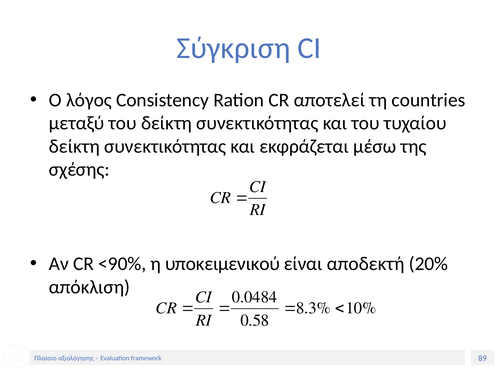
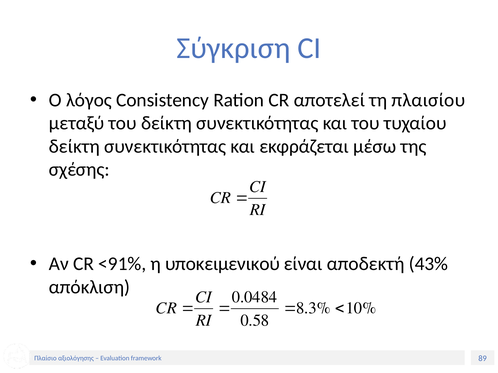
countries: countries -> πλαισίου (428, 100)
<90%: <90% -> <91% (122, 264)
20%: 20% -> 43% (428, 264)
